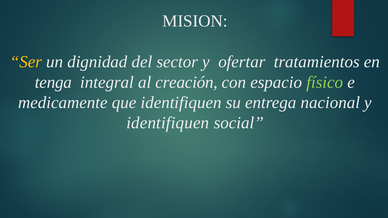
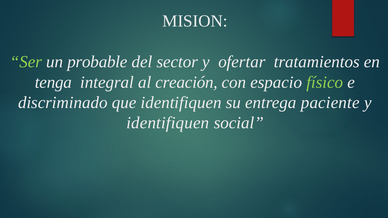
Ser colour: yellow -> light green (26, 62)
dignidad: dignidad -> probable (97, 62)
medicamente: medicamente -> discriminado (63, 103)
nacional: nacional -> paciente (330, 103)
